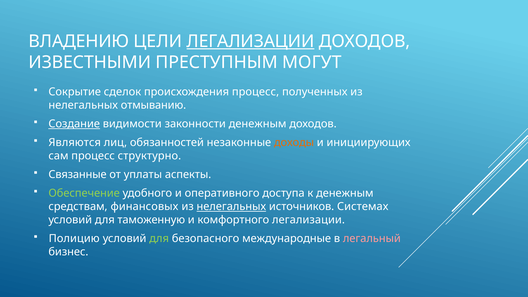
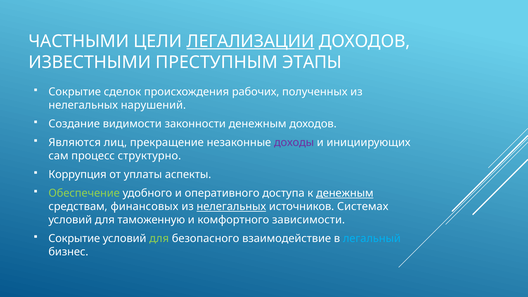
ВЛАДЕНИЮ: ВЛАДЕНИЮ -> ЧАСТНЫМИ (79, 41)
МОГУТ: МОГУТ -> ЭТАПЫ (312, 62)
происхождения процесс: процесс -> рабочих (256, 92)
отмыванию: отмыванию -> нарушений (153, 105)
Создание underline: present -> none (74, 124)
обязанностей: обязанностей -> прекращение (167, 143)
доходы colour: orange -> purple (294, 143)
Связанные: Связанные -> Коррупция (78, 175)
денежным underline: none -> present (345, 193)
комфортного легализации: легализации -> зависимости (308, 220)
Полицию: Полицию -> Сокрытие (74, 238)
международные: международные -> взаимодействие (287, 238)
легальный colour: pink -> light blue (372, 238)
